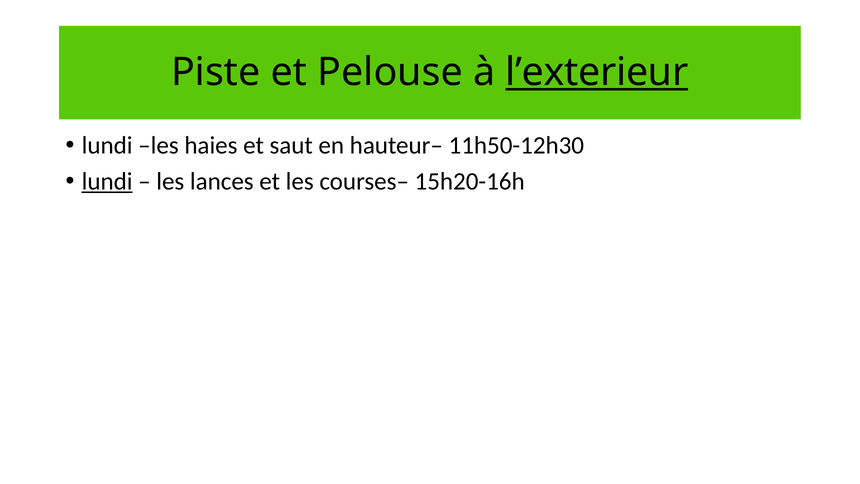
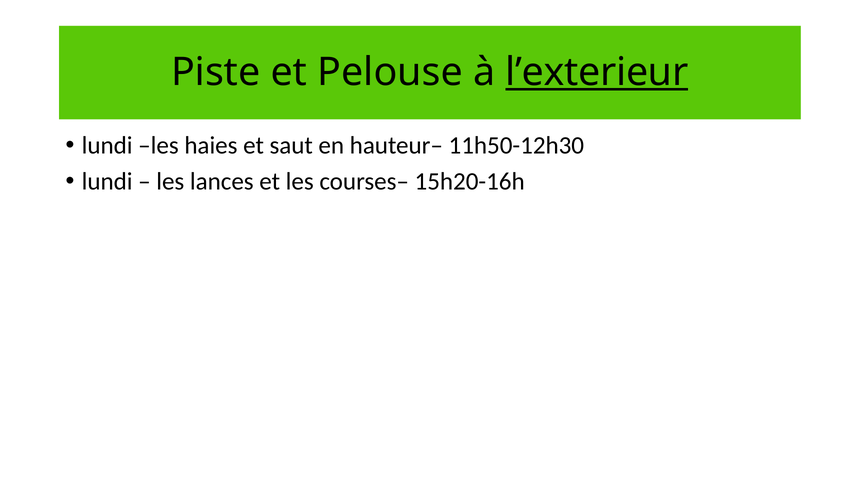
lundi underline: present -> none (107, 181)
